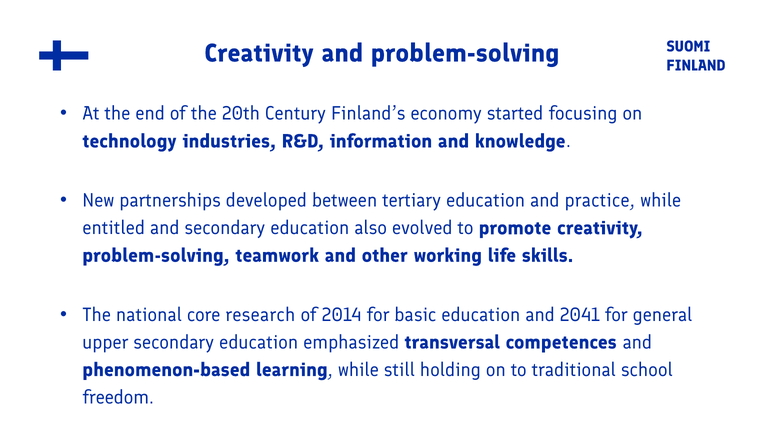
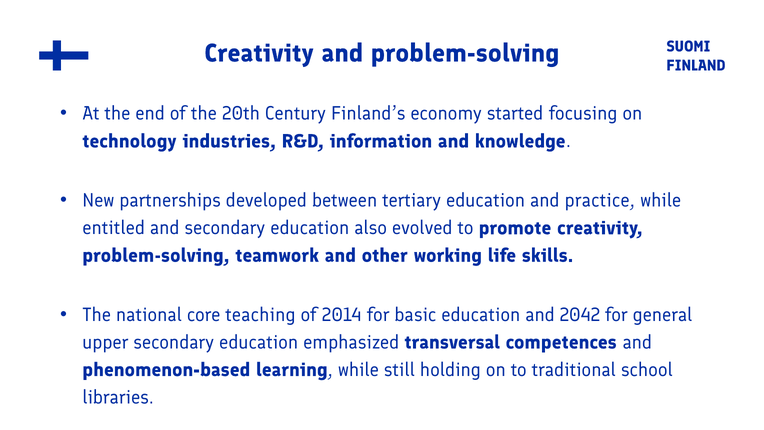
research: research -> teaching (260, 315)
2041: 2041 -> 2042 (580, 315)
freedom: freedom -> libraries (118, 397)
